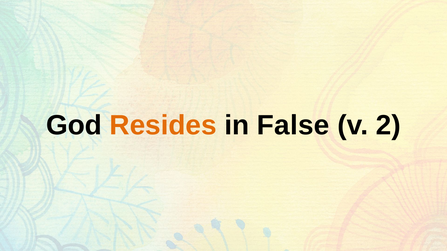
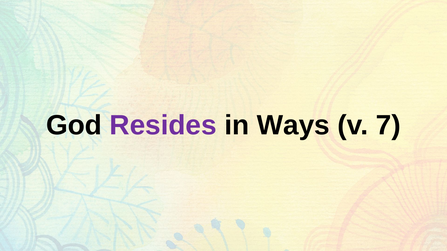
Resides colour: orange -> purple (163, 126)
False: False -> Ways (293, 126)
2: 2 -> 7 (388, 126)
